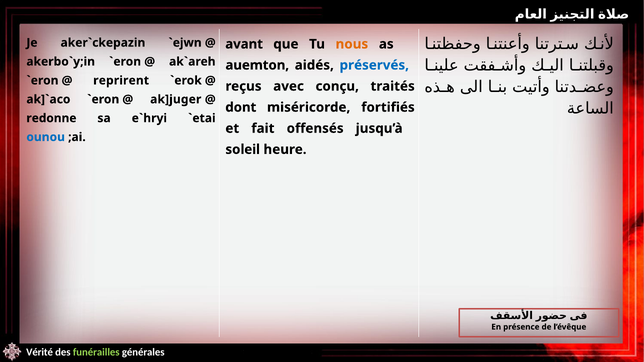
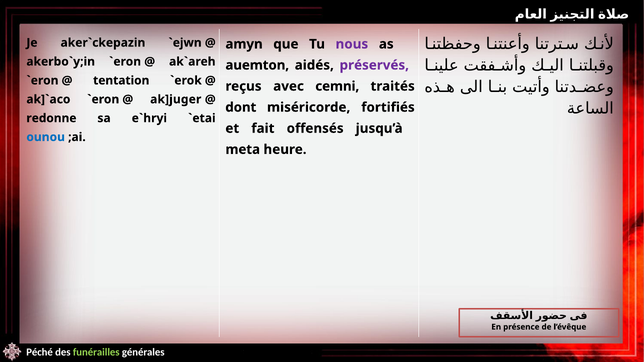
avant: avant -> amyn (244, 44)
nous colour: orange -> purple (352, 44)
préservés colour: blue -> purple (374, 65)
reprirent: reprirent -> tentation (121, 81)
conçu: conçu -> cemni (337, 86)
soleil: soleil -> meta (243, 150)
Vérité: Vérité -> Péché (40, 352)
